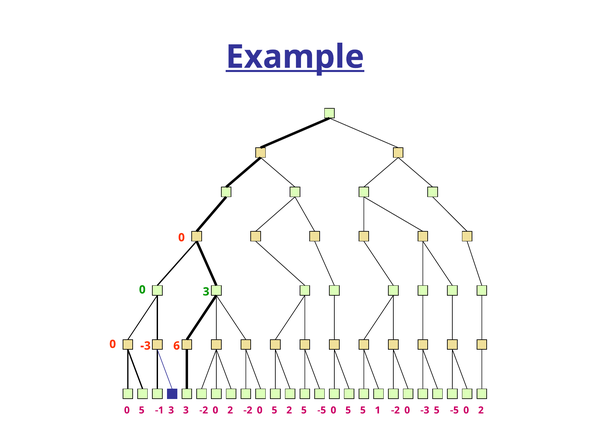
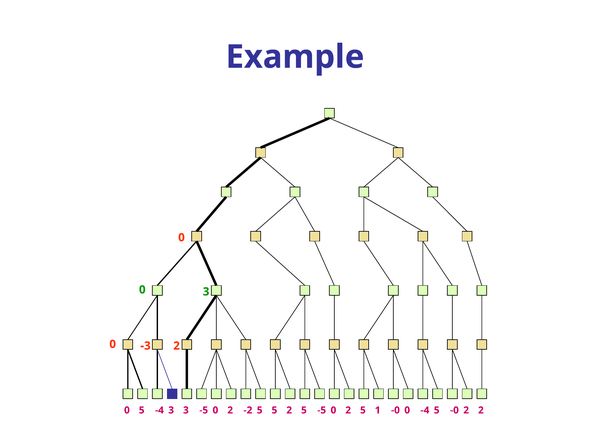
Example underline: present -> none (295, 57)
-3 6: 6 -> 2 (177, 345)
5 -1: -1 -> -4 (159, 410)
-2: -2 -> -5 (204, 410)
0: 0 -> 5 (260, 410)
5: 5 -> 2 (348, 410)
1 -2: -2 -> -0 (395, 410)
3 -3: -3 -> -4 (425, 410)
-5: -5 -> -0 (454, 410)
0: 0 -> 2 (466, 410)
